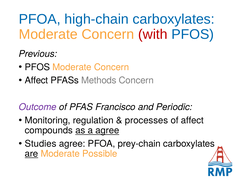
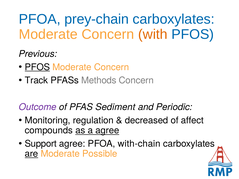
high-chain: high-chain -> prey-chain (97, 19)
with colour: red -> orange (153, 34)
PFOS underline: none -> present (37, 67)
Affect: Affect -> Track (36, 81)
Francisco: Francisco -> Sediment (115, 107)
processes: processes -> decreased (147, 121)
Studies: Studies -> Support (41, 144)
prey-chain: prey-chain -> with-chain (139, 144)
